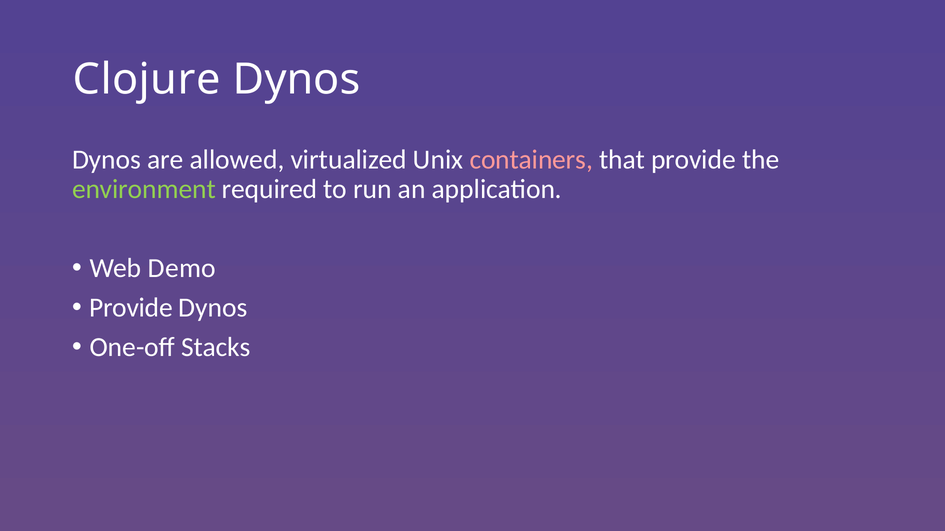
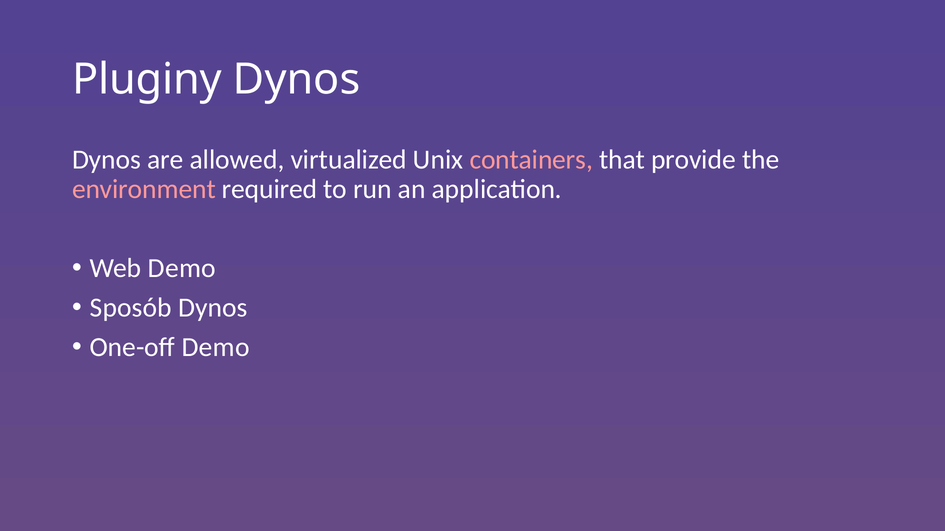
Clojure: Clojure -> Pluginy (147, 79)
environment colour: light green -> pink (144, 189)
Provide: Provide -> Sposób (131, 308)
One-off Stacks: Stacks -> Demo (216, 348)
